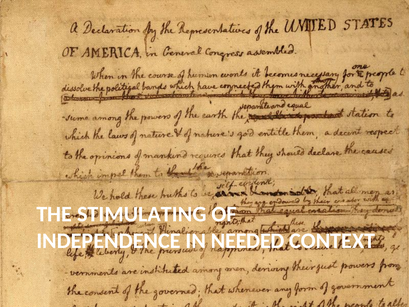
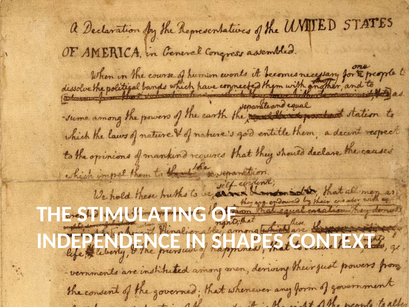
NEEDED: NEEDED -> SHAPES (247, 241)
